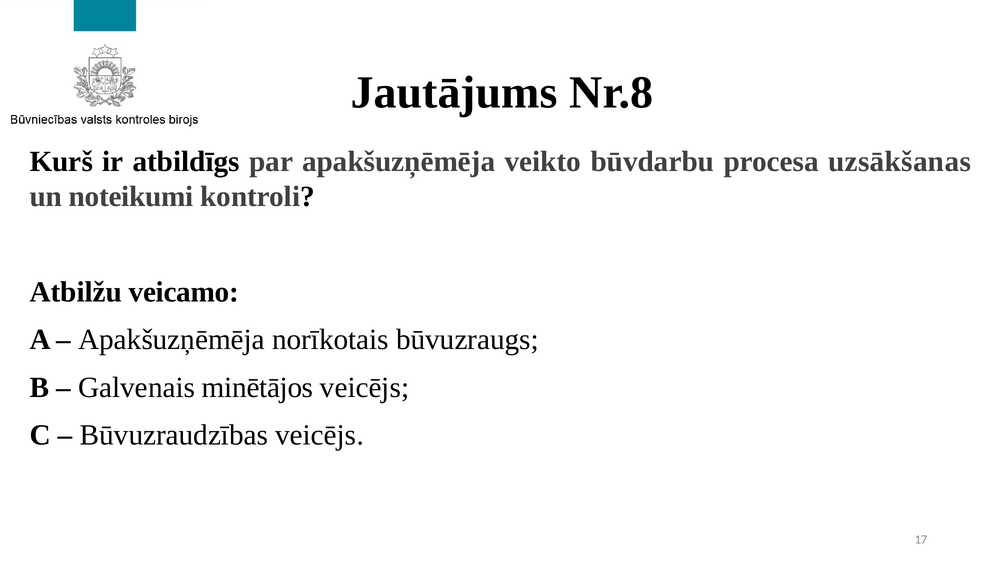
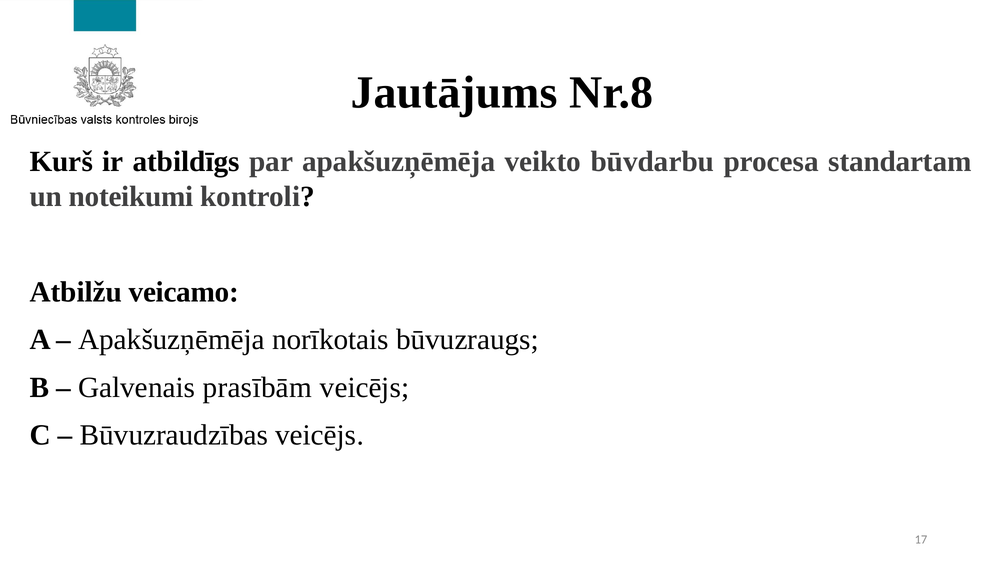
uzsākšanas: uzsākšanas -> standartam (900, 161)
minētājos: minētājos -> prasībām (257, 387)
